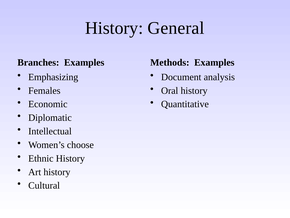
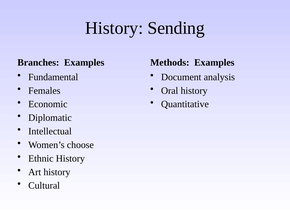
General: General -> Sending (176, 28)
Emphasizing: Emphasizing -> Fundamental (53, 77)
